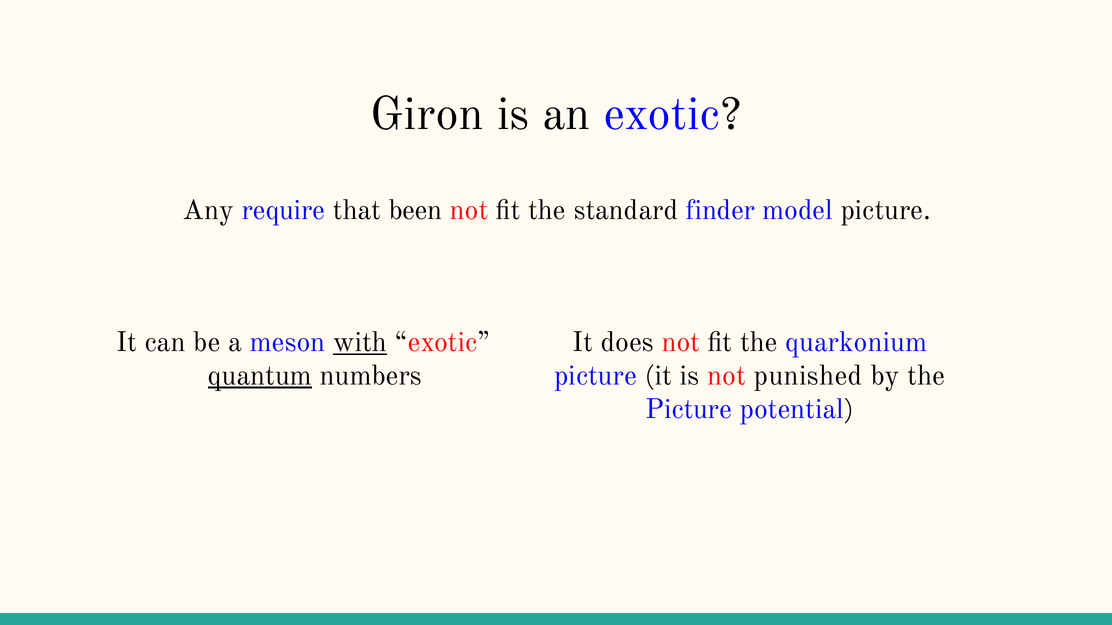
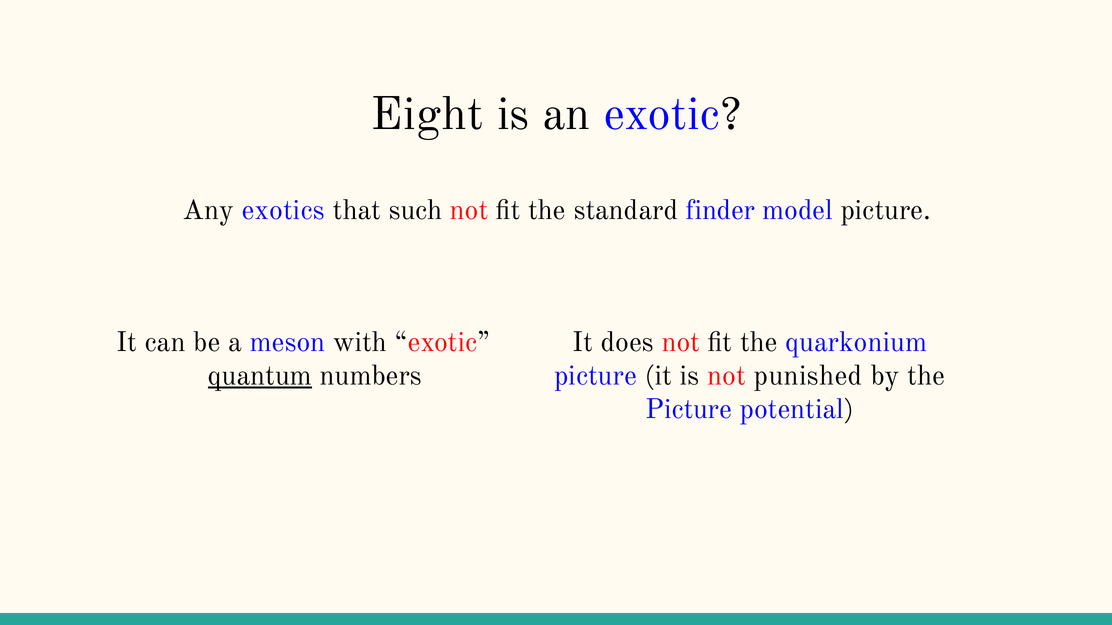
Giron: Giron -> Eight (427, 114)
require: require -> exotics (283, 210)
been: been -> such (415, 210)
with underline: present -> none (360, 342)
